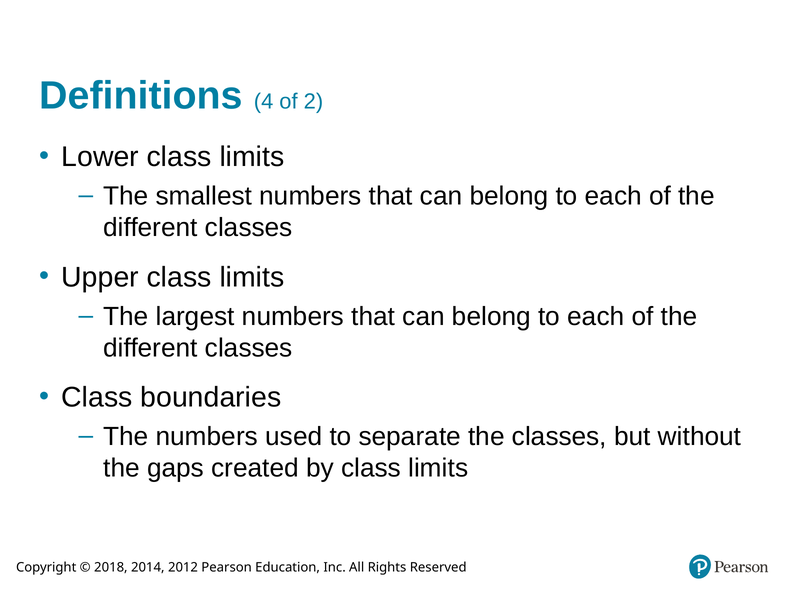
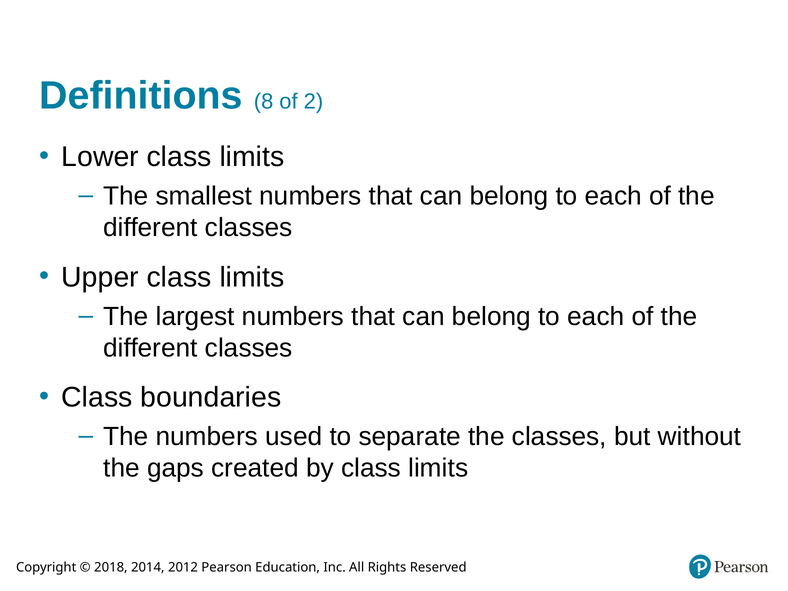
4: 4 -> 8 (264, 101)
